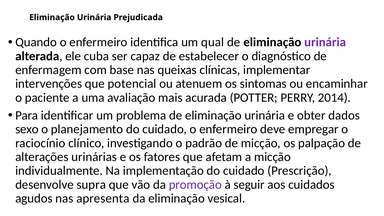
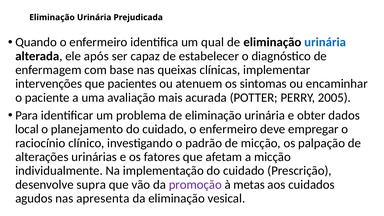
urinária colour: purple -> blue (325, 42)
cuba: cuba -> após (96, 56)
potencial: potencial -> pacientes (132, 84)
2014: 2014 -> 2005 (334, 98)
sexo: sexo -> local (27, 129)
seguir: seguir -> metas (249, 185)
